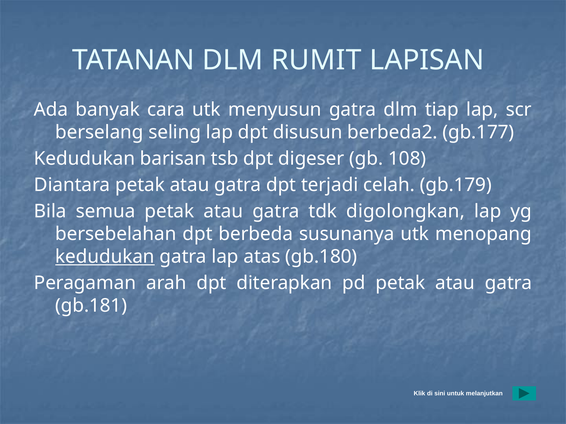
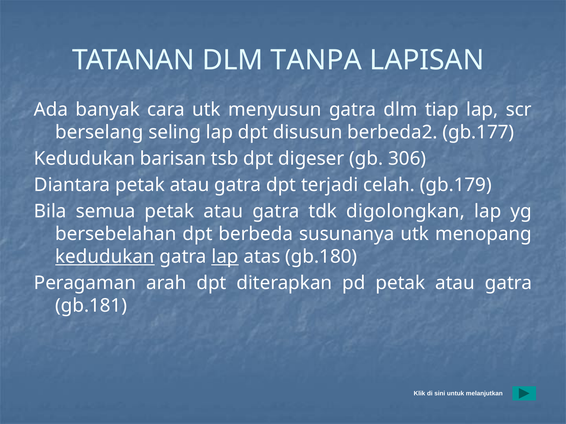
RUMIT: RUMIT -> TANPA (316, 60)
108: 108 -> 306 (407, 159)
lap underline: none -> present (225, 257)
